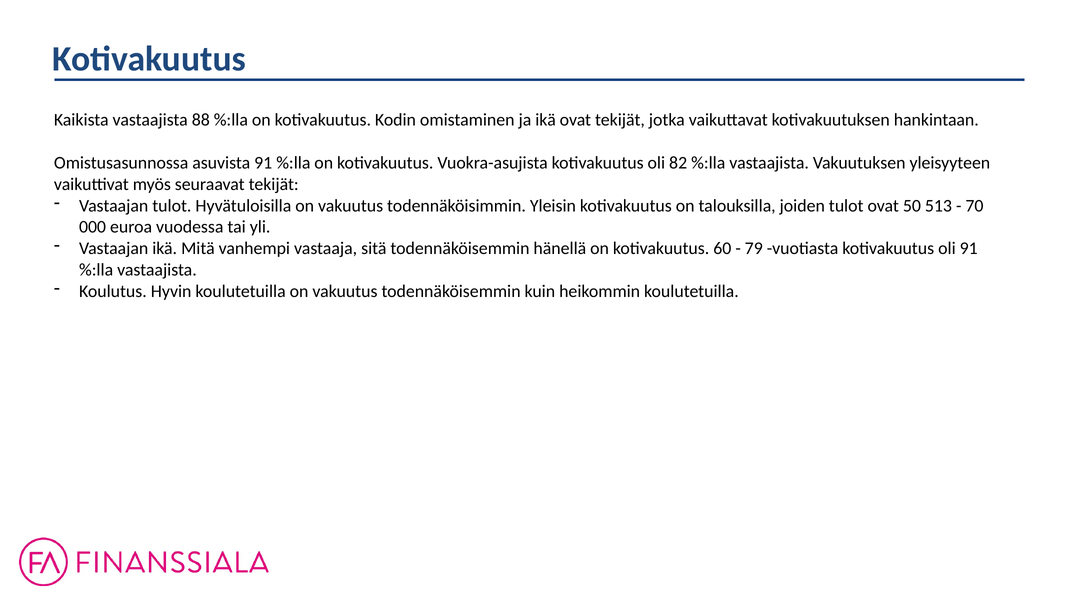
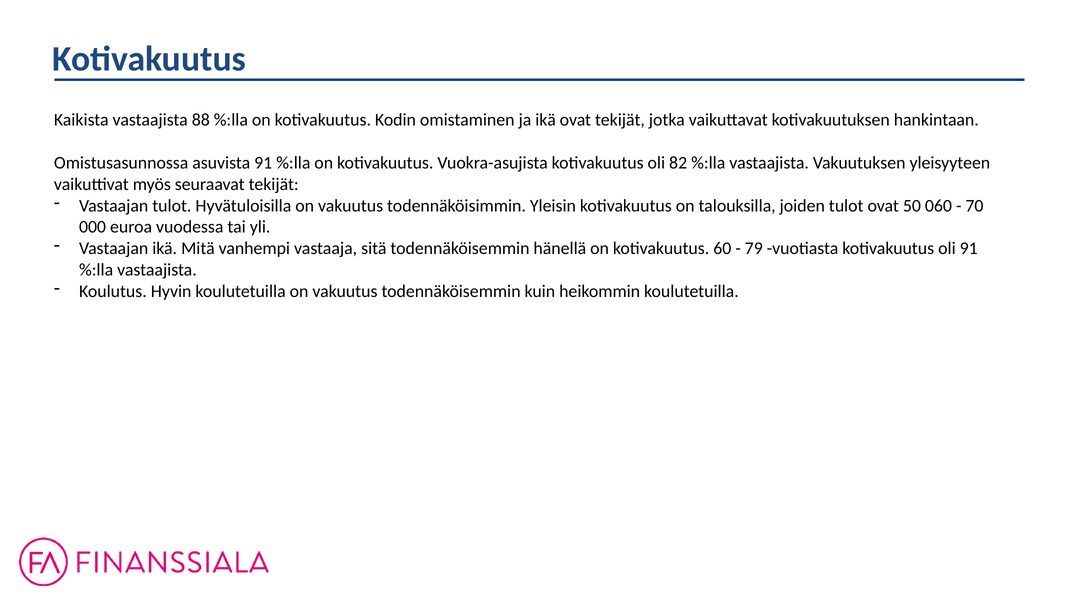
513: 513 -> 060 (938, 206)
